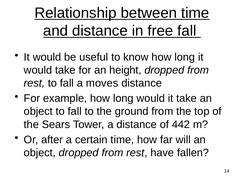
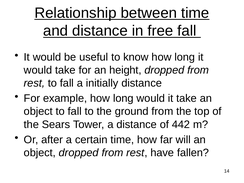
moves: moves -> initially (102, 83)
